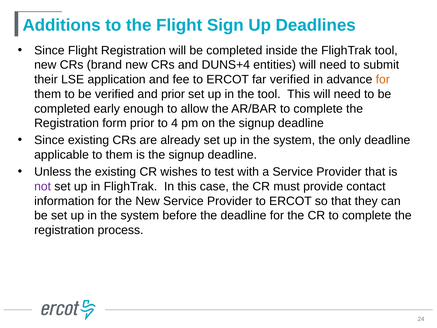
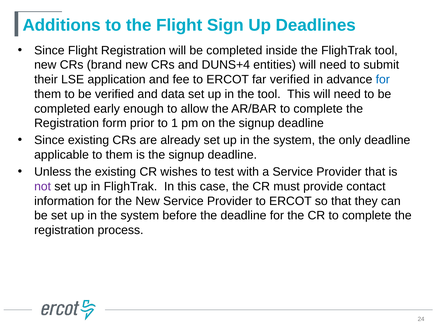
for colour: orange -> blue (383, 79)
and prior: prior -> data (173, 94)
4: 4 -> 1 (175, 123)
